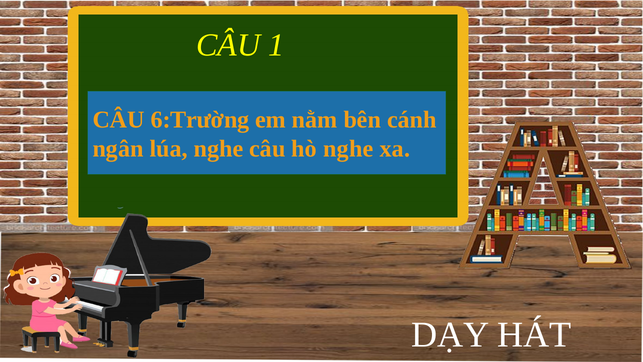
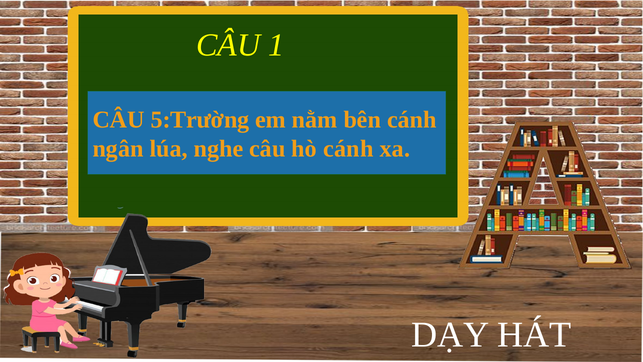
6:Trường: 6:Trường -> 5:Trường (200, 120)
hò nghe: nghe -> cánh (348, 149)
